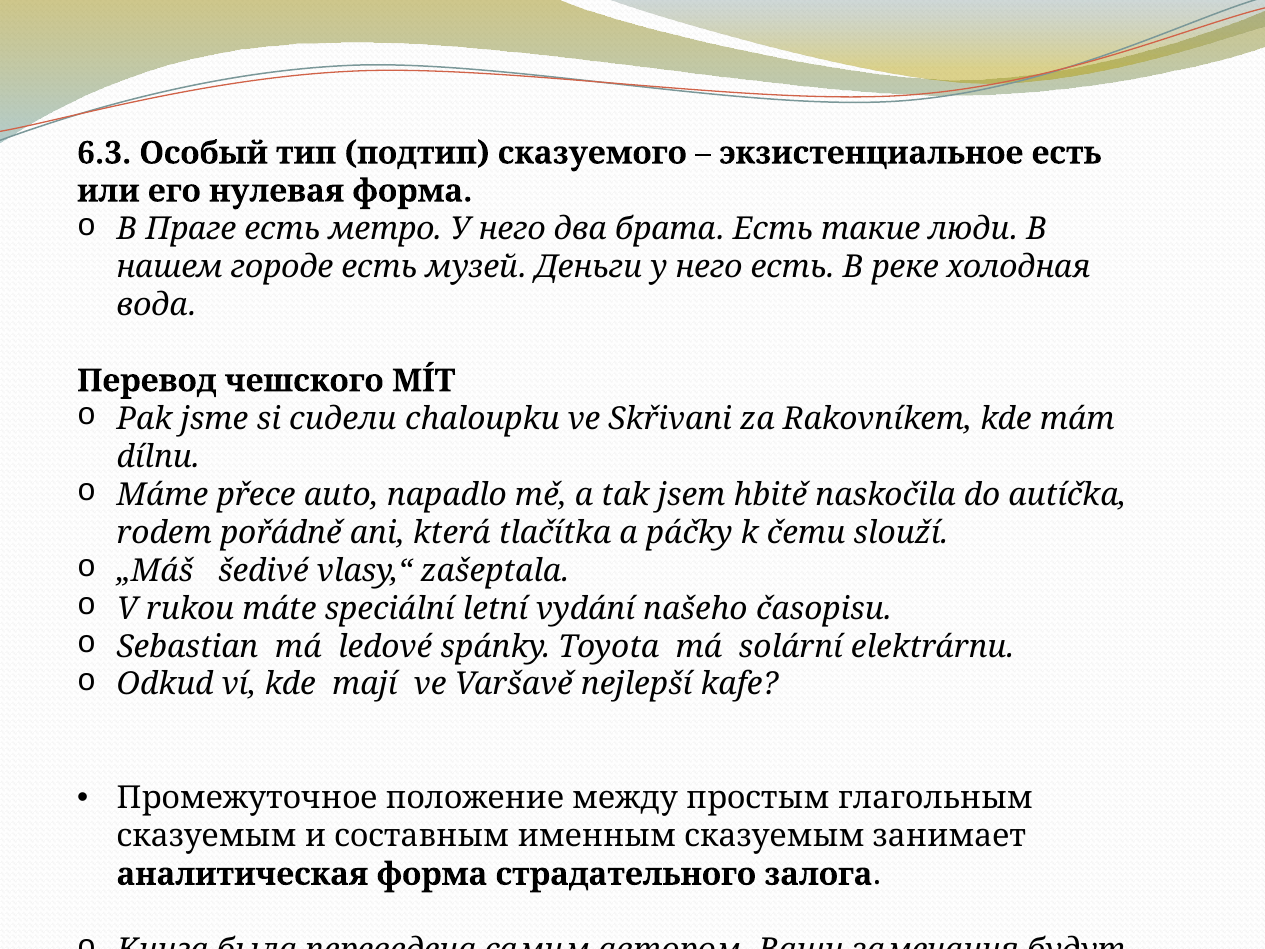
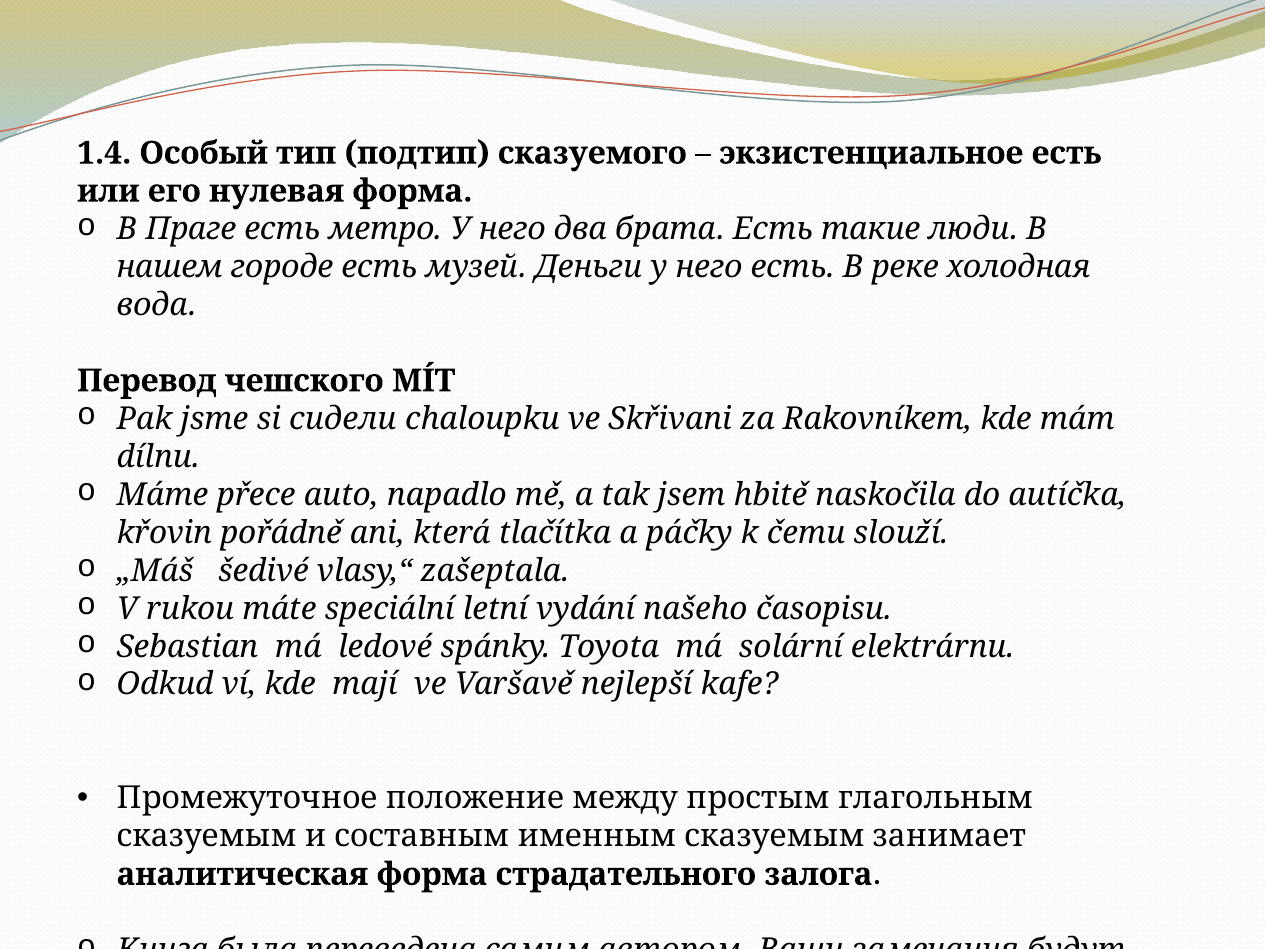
6.3: 6.3 -> 1.4 (104, 153)
rodem: rodem -> křovin (164, 533)
